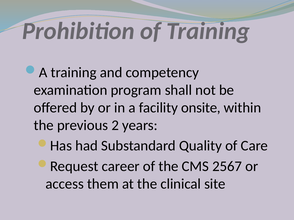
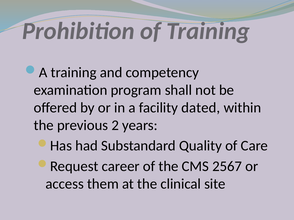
onsite: onsite -> dated (201, 108)
